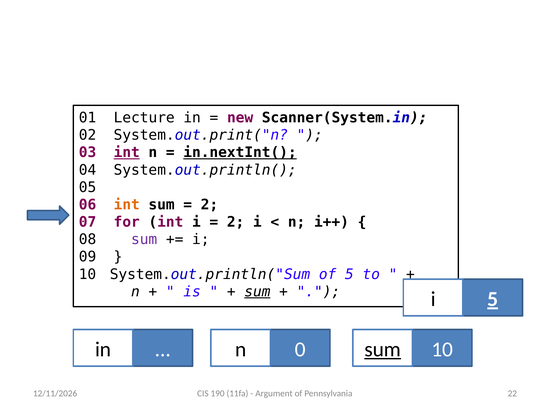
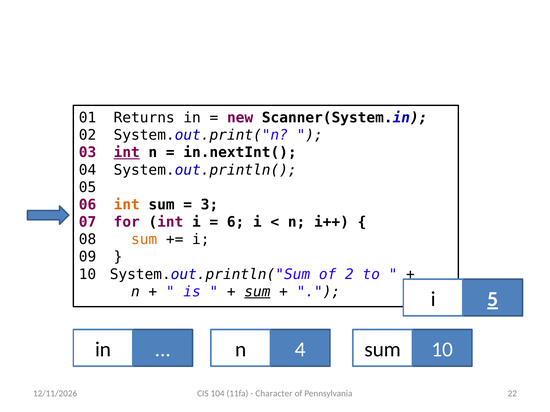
Lecture: Lecture -> Returns (144, 118)
in.nextInt( underline: present -> none (240, 153)
2: 2 -> 3 (209, 205)
2: 2 -> 6 (236, 222)
sum colour: purple -> orange (144, 240)
of 5: 5 -> 2 (349, 275)
0: 0 -> 4 (300, 350)
sum underline: present -> none (383, 350)
190: 190 -> 104 (218, 394)
Argument: Argument -> Character (274, 394)
